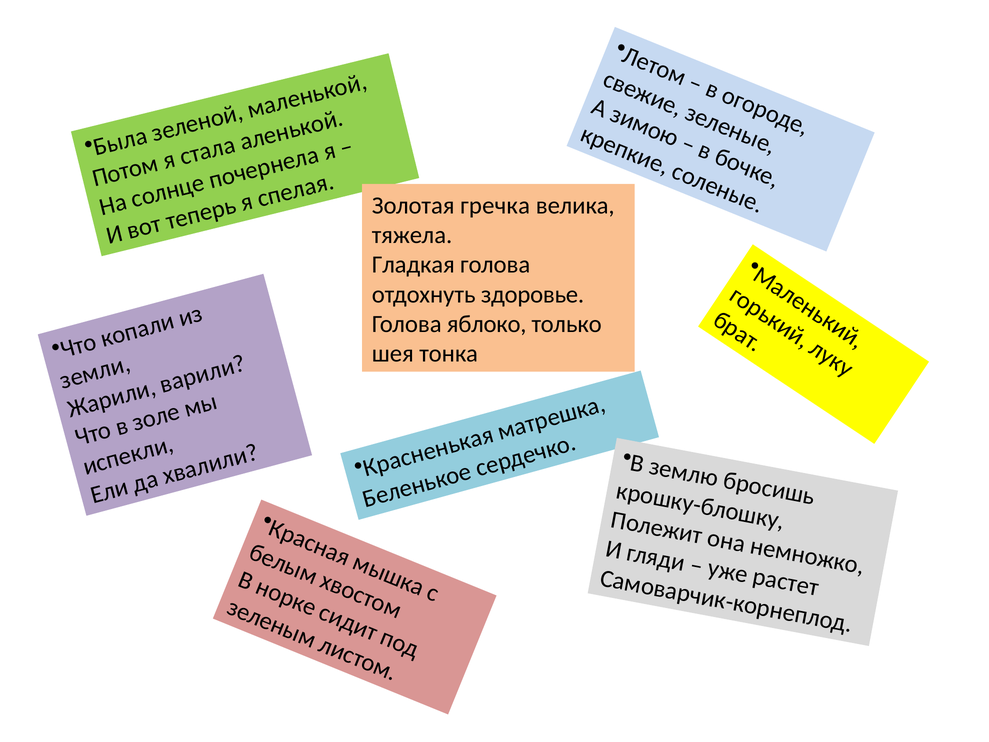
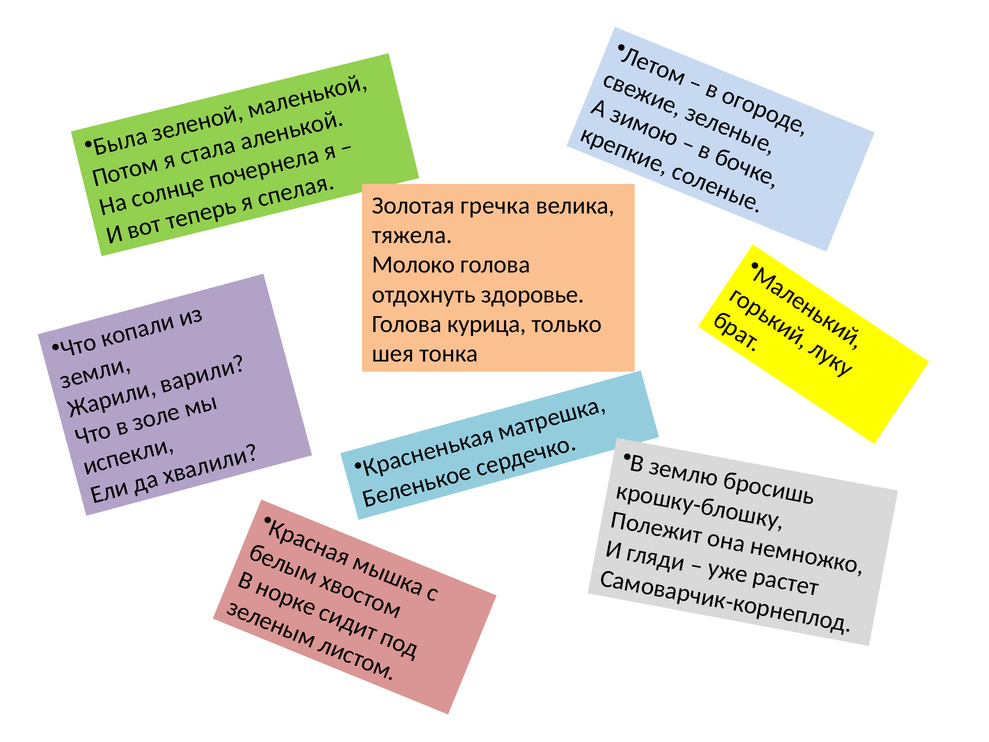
Гладкая: Гладкая -> Молоко (413, 265)
яблоко: яблоко -> курица (487, 324)
